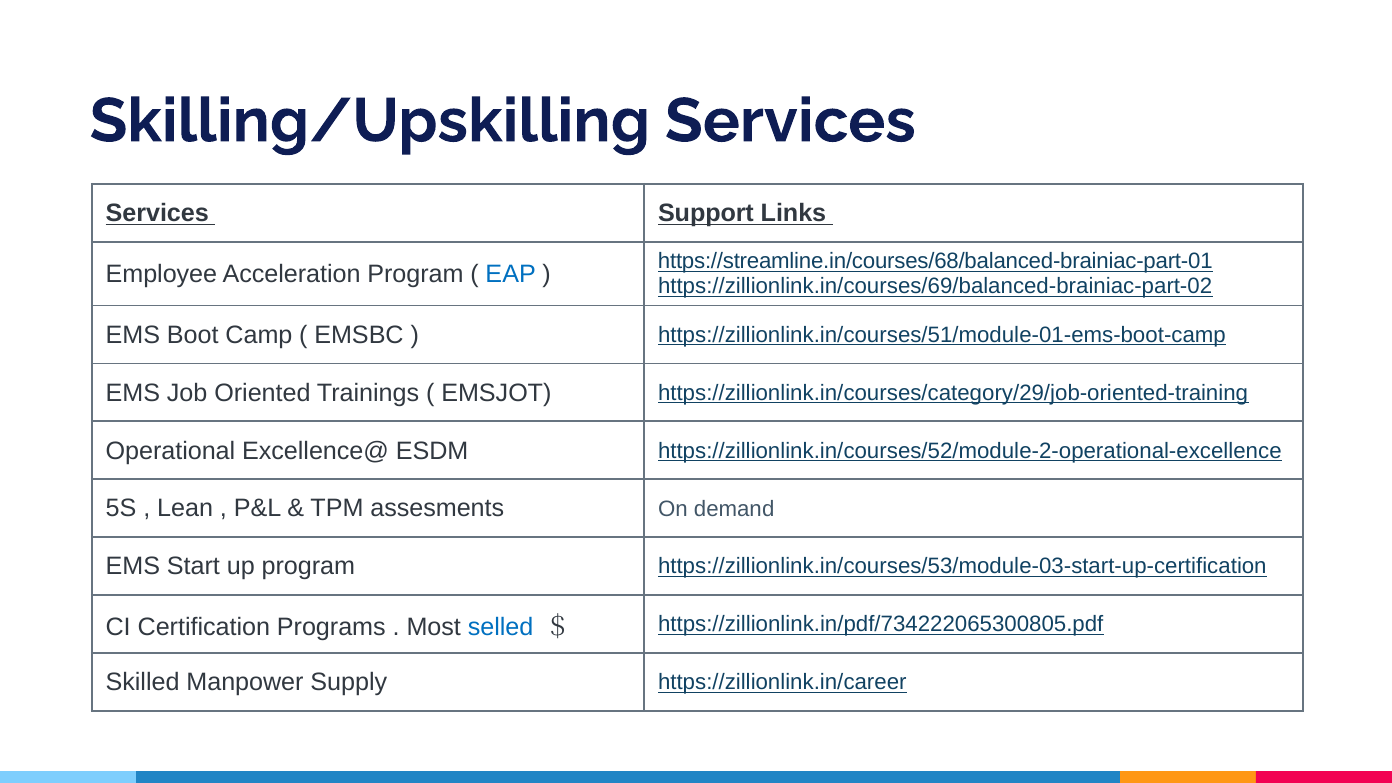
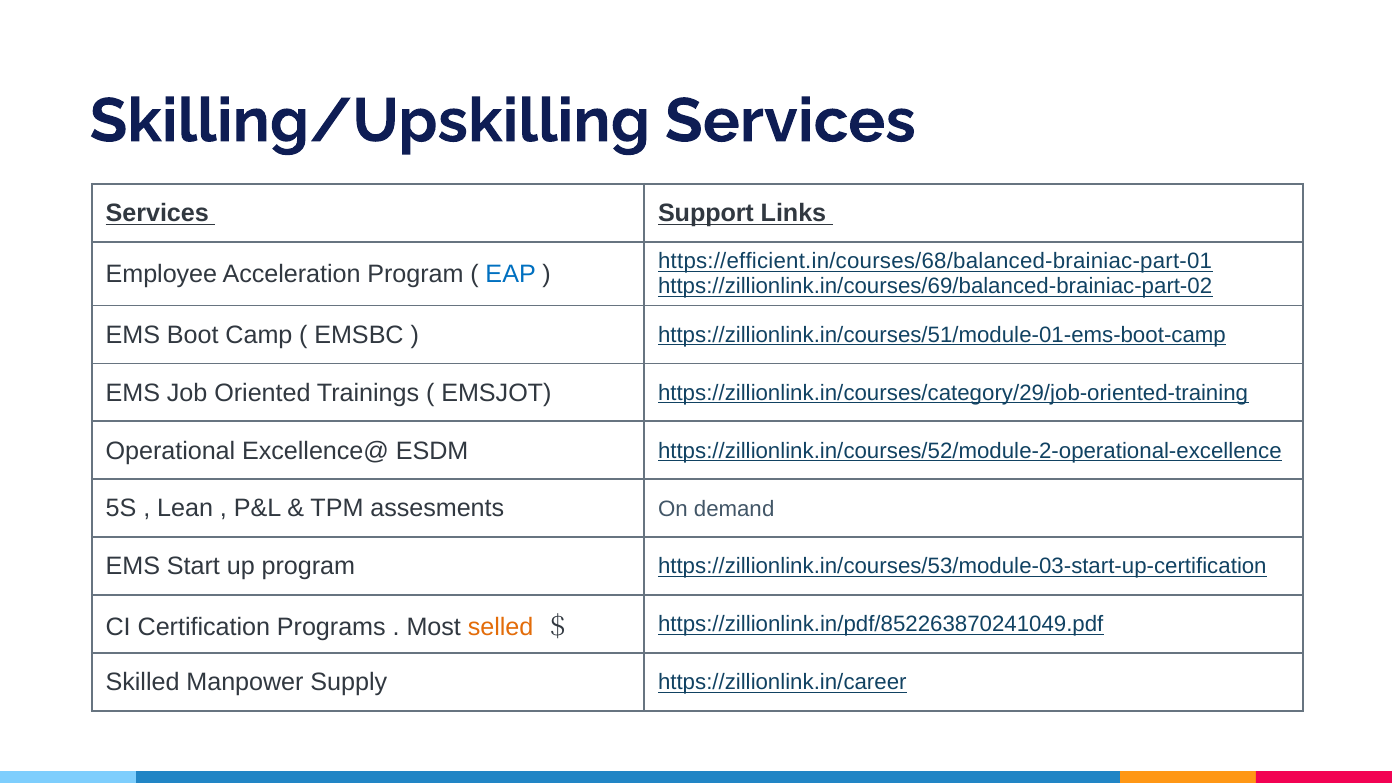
https://streamline.in/courses/68/balanced-brainiac-part-01: https://streamline.in/courses/68/balanced-brainiac-part-01 -> https://efficient.in/courses/68/balanced-brainiac-part-01 (935, 262)
selled colour: blue -> orange (501, 627)
https://zillionlink.in/pdf/734222065300805.pdf: https://zillionlink.in/pdf/734222065300805.pdf -> https://zillionlink.in/pdf/852263870241049.pdf (881, 625)
